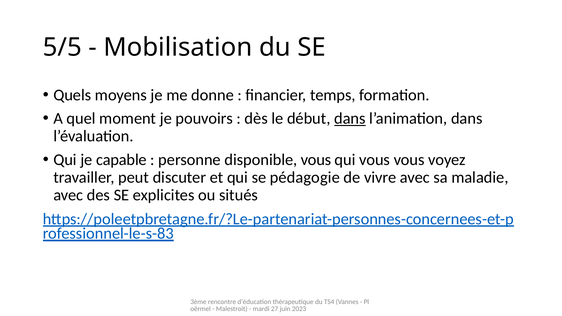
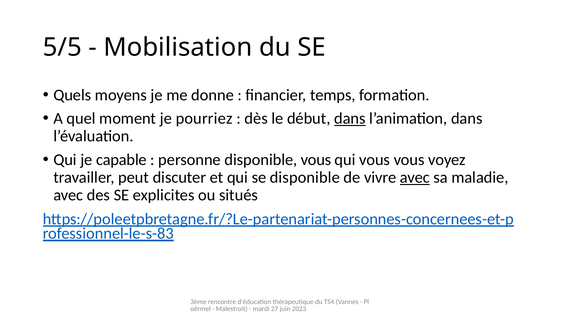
pouvoirs: pouvoirs -> pourriez (204, 119)
se pédagogie: pédagogie -> disponible (305, 178)
avec underline: none -> present (415, 178)
